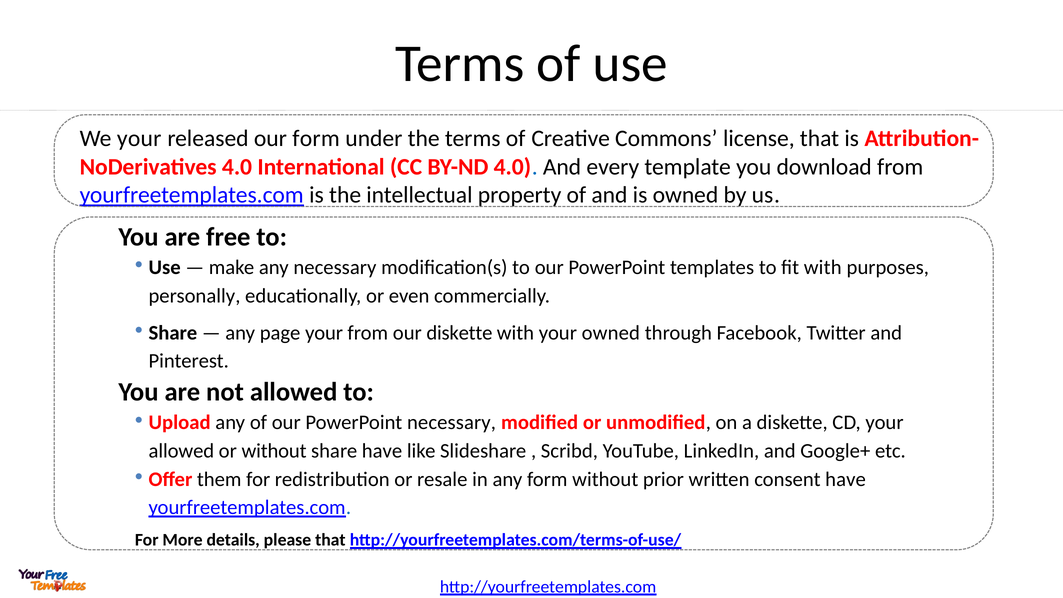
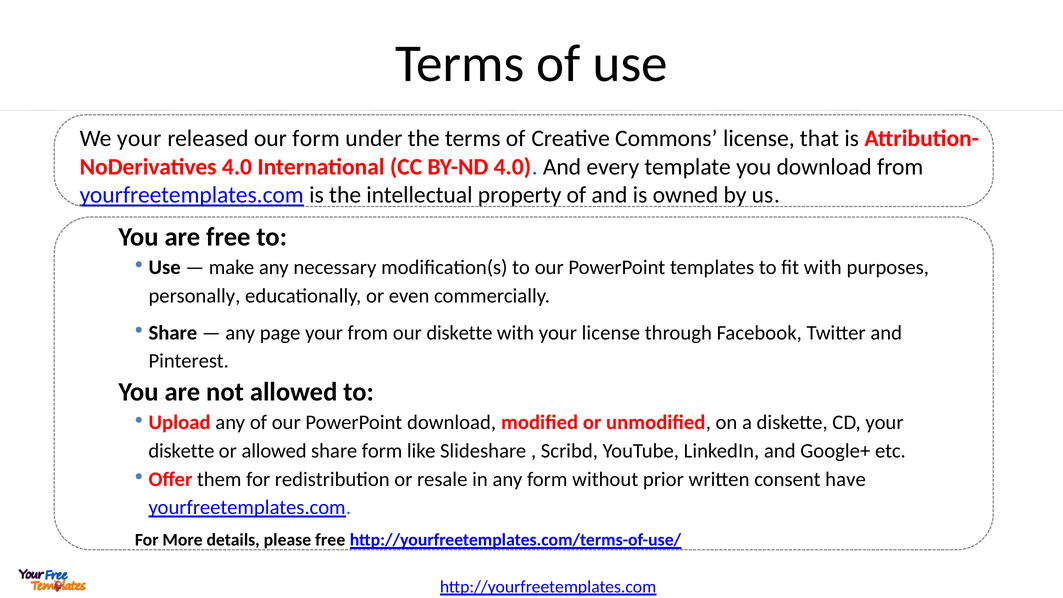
your owned: owned -> license (611, 333)
PowerPoint necessary: necessary -> download (452, 423)
allowed: allowed -> diskette (181, 451)
or without: without -> allowed (274, 451)
share have: have -> form (382, 451)
please that: that -> free (330, 540)
